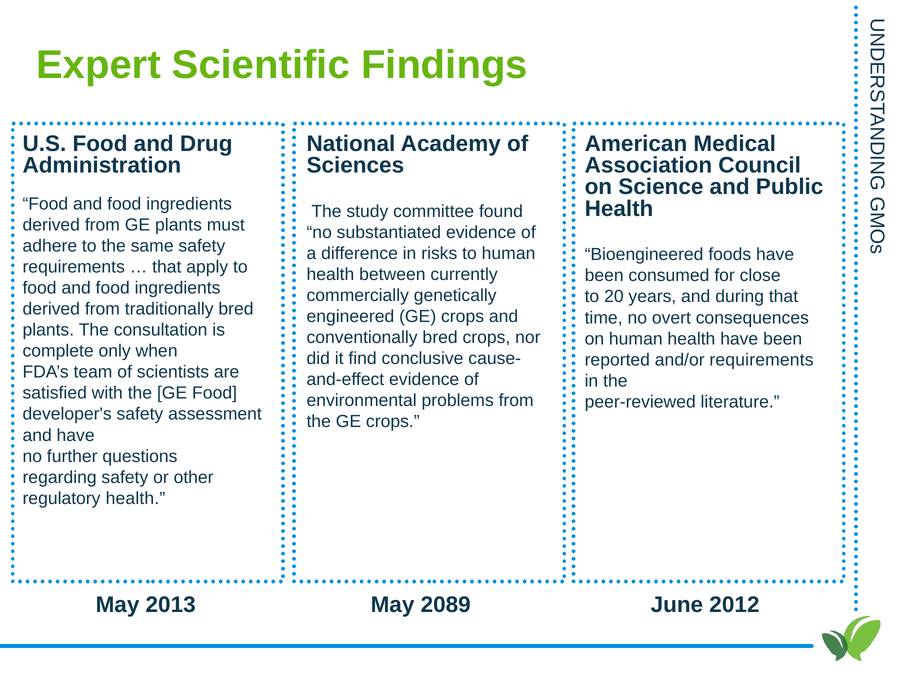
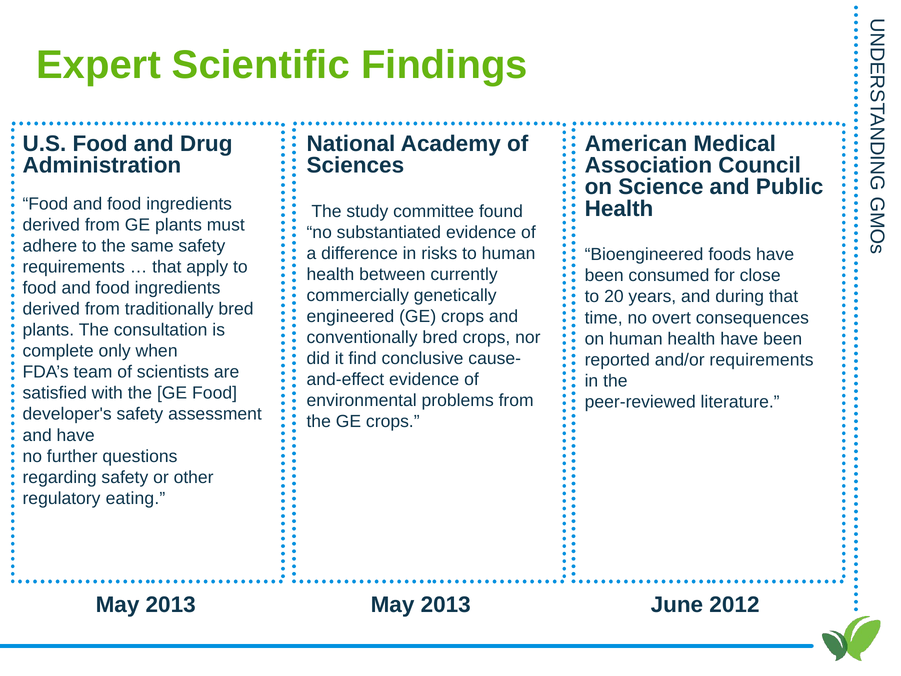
regulatory health: health -> eating (135, 498)
2013 May 2089: 2089 -> 2013 (446, 605)
